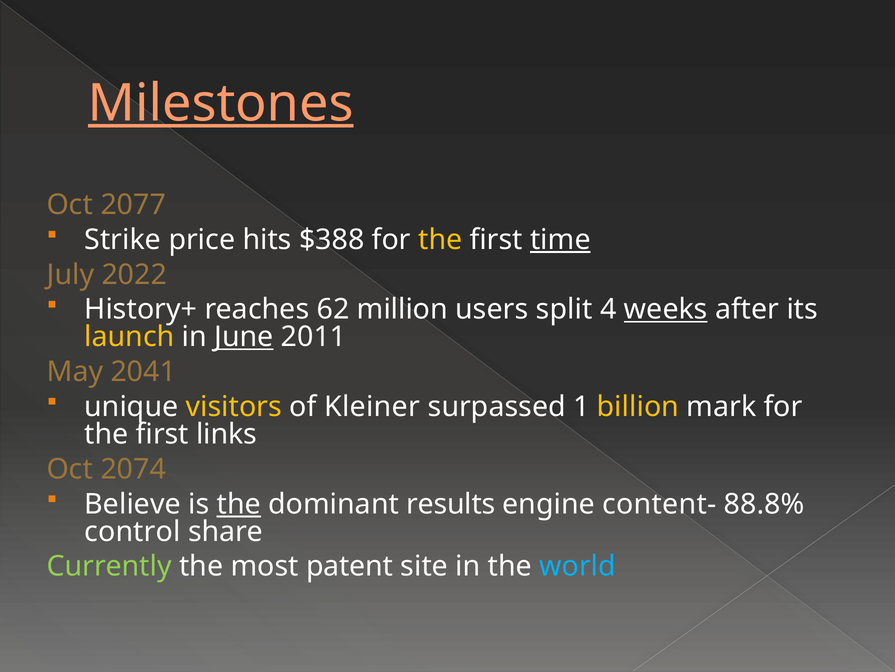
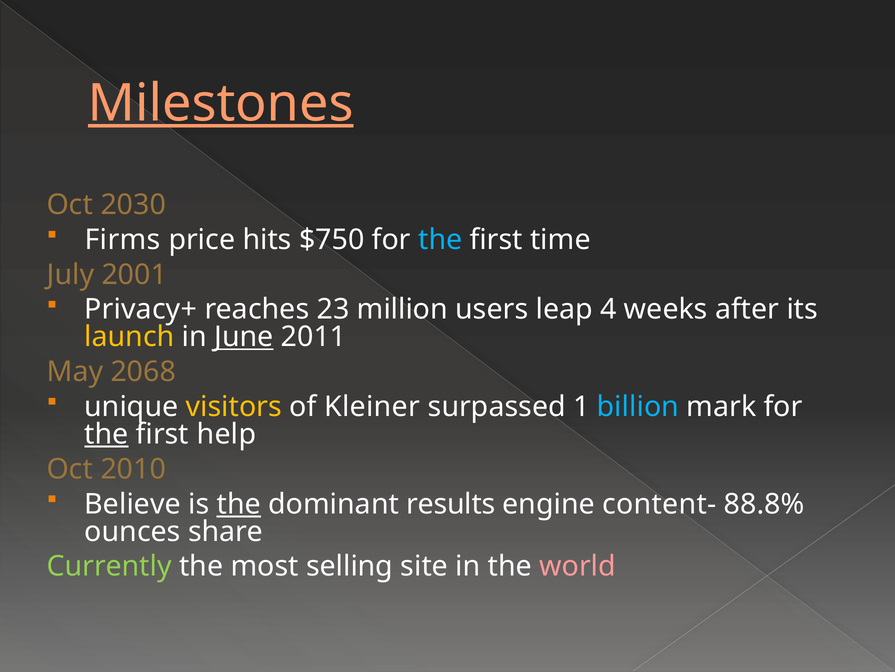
2077: 2077 -> 2030 (133, 205)
Strike: Strike -> Firms (123, 239)
$388: $388 -> $750 (332, 239)
the colour: yellow -> light blue (440, 239)
time underline: present -> none (560, 239)
2022: 2022 -> 2001 (134, 274)
History+: History+ -> Privacy+ (141, 309)
62: 62 -> 23 (333, 309)
split: split -> leap (564, 309)
weeks underline: present -> none (666, 309)
2041: 2041 -> 2068 (143, 372)
billion colour: yellow -> light blue (638, 406)
the underline: none -> present (106, 434)
links: links -> help (226, 434)
2074: 2074 -> 2010 (133, 469)
control: control -> ounces (132, 531)
patent: patent -> selling (350, 566)
world colour: light blue -> pink (578, 566)
